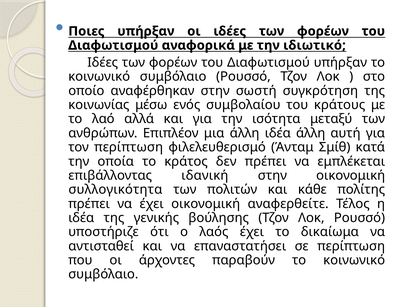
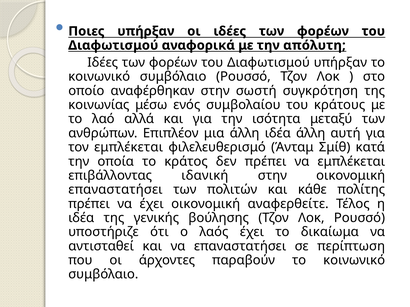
ιδιωτικό: ιδιωτικό -> απόλυτη (314, 45)
τον περίπτωση: περίπτωση -> εμπλέκεται (129, 147)
συλλογικότητα: συλλογικότητα -> επαναστατήσει (115, 190)
